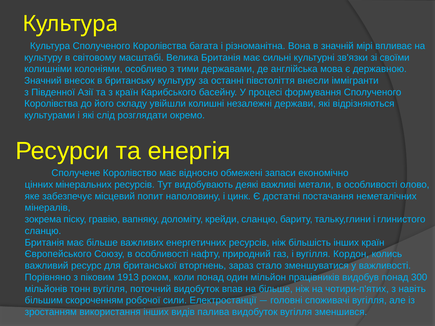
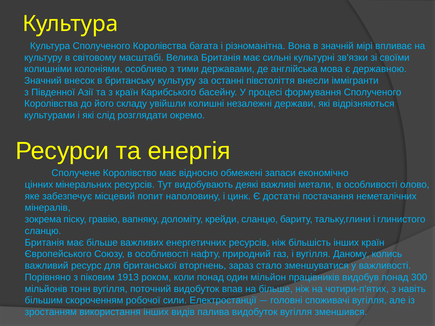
Кордон: Кордон -> Даному (351, 254)
